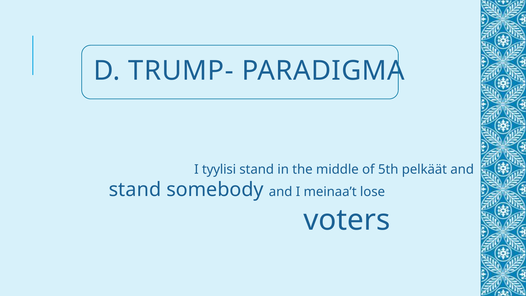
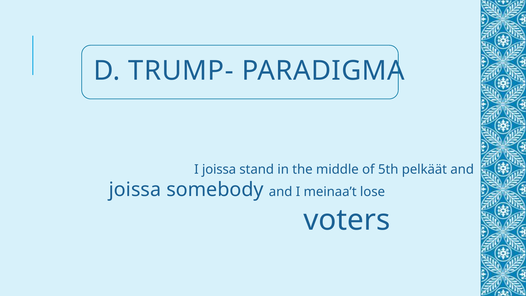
I tyylisi: tyylisi -> joissa (219, 170)
stand: stand -> joissa (135, 190)
